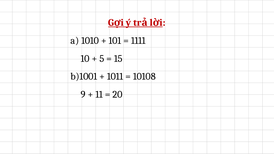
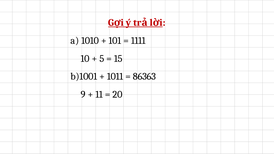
10108: 10108 -> 86363 (144, 77)
